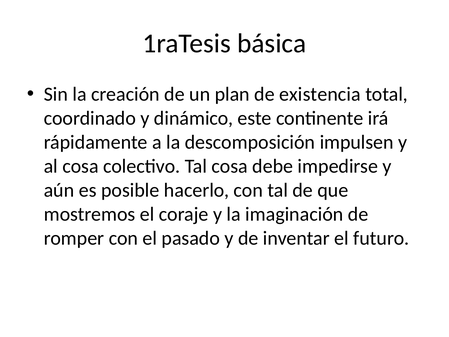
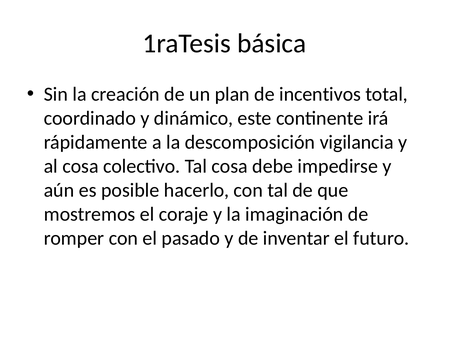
existencia: existencia -> incentivos (320, 94)
impulsen: impulsen -> vigilancia (357, 142)
